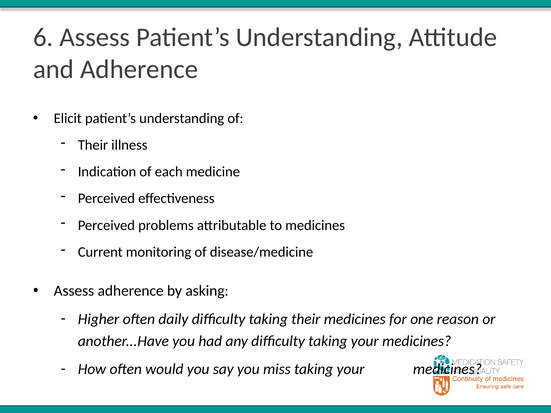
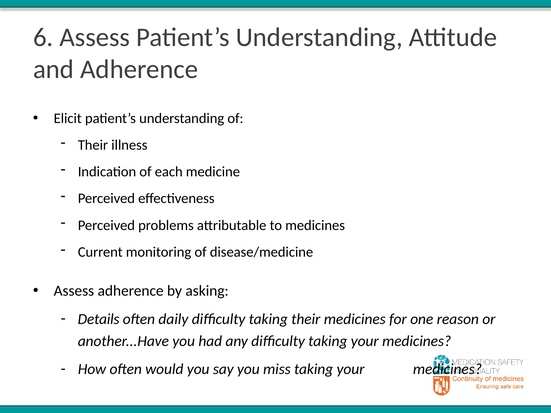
Higher: Higher -> Details (99, 319)
